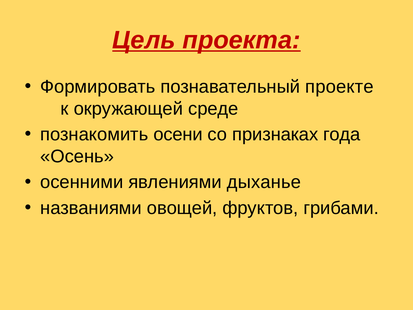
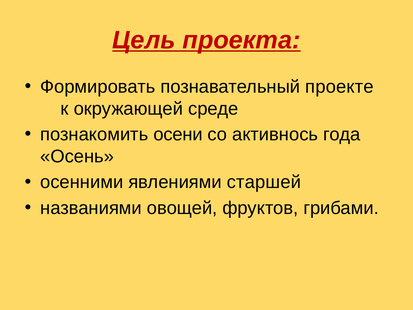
признаках: признаках -> активнось (275, 134)
дыханье: дыханье -> старшей (264, 182)
